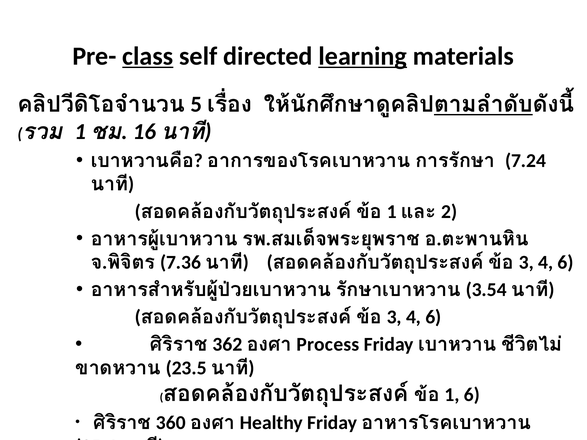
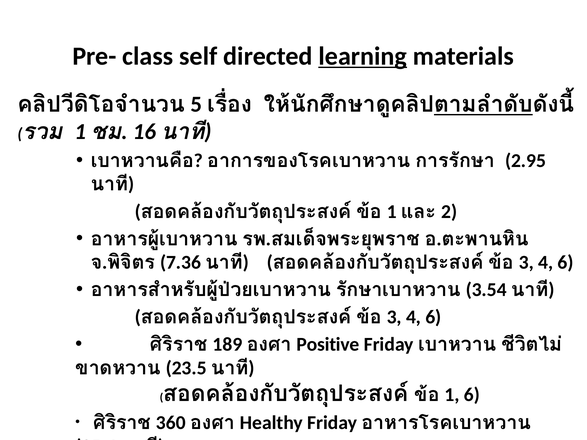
class underline: present -> none (148, 56)
7.24: 7.24 -> 2.95 (526, 161)
362: 362 -> 189 (227, 345)
Process: Process -> Positive (328, 345)
